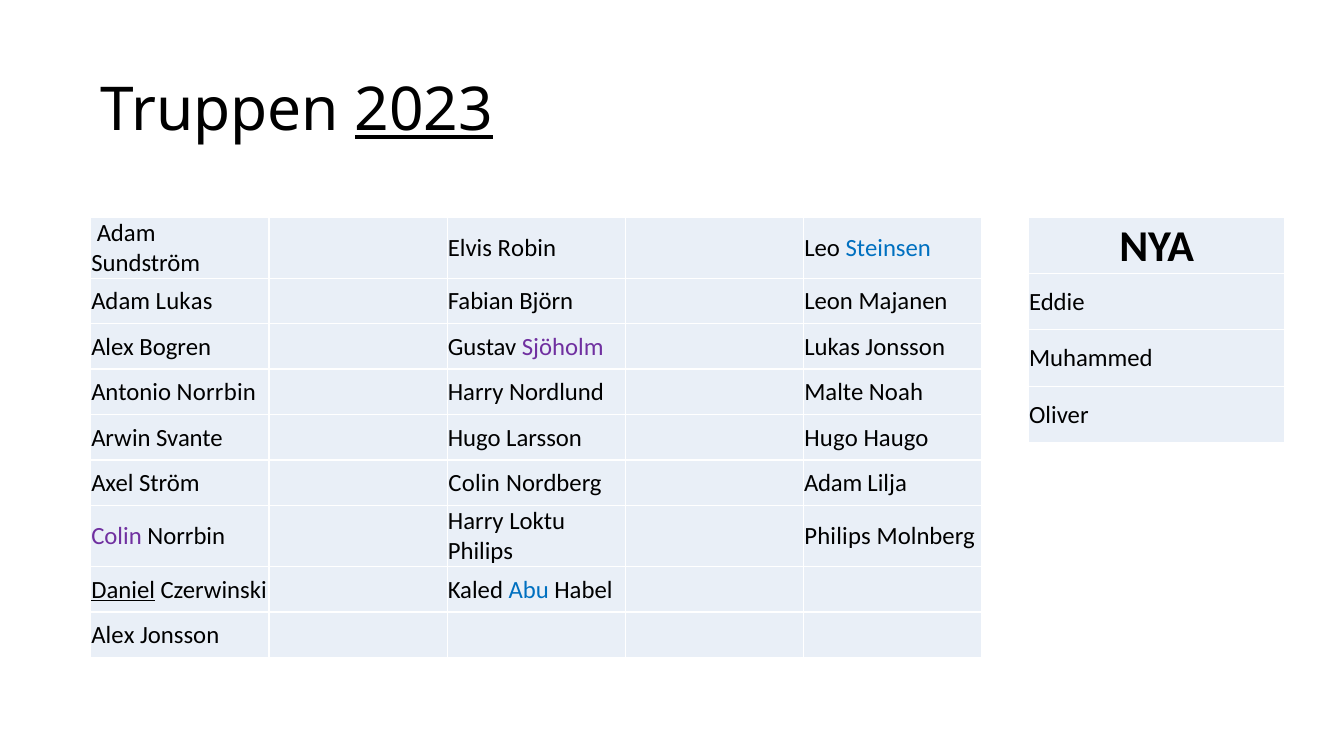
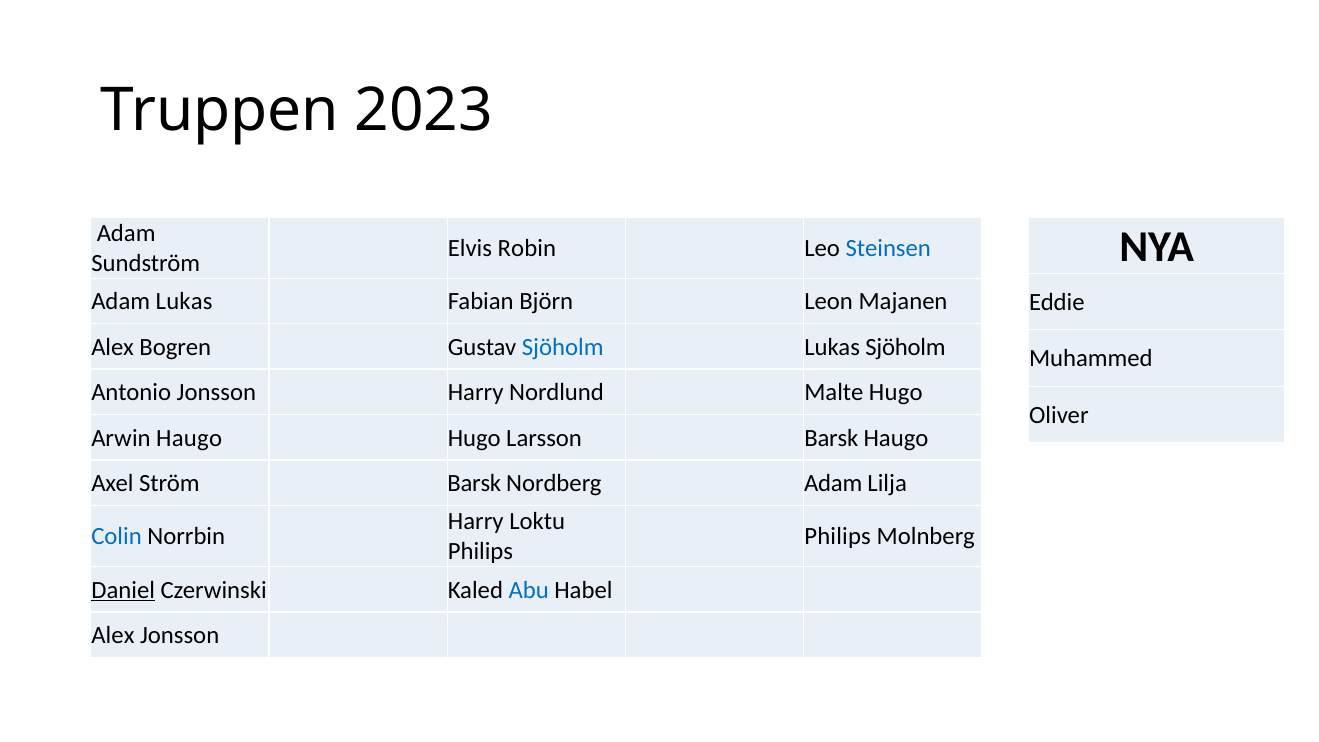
2023 underline: present -> none (424, 111)
Sjöholm colour: purple -> blue (563, 347)
Lukas Jonsson: Jonsson -> Sjöholm (905, 347)
Antonio Norrbin: Norrbin -> Jonsson (216, 392)
Malte Noah: Noah -> Hugo (896, 392)
Arwin Svante: Svante -> Haugo (189, 438)
Larsson Hugo: Hugo -> Barsk (831, 438)
Ström Colin: Colin -> Barsk (474, 483)
Colin colour: purple -> blue (117, 537)
